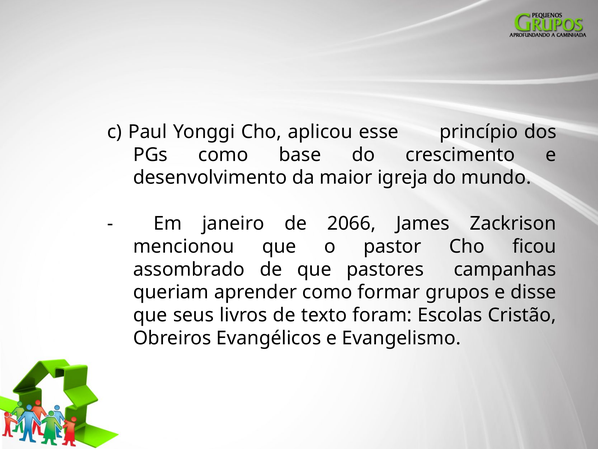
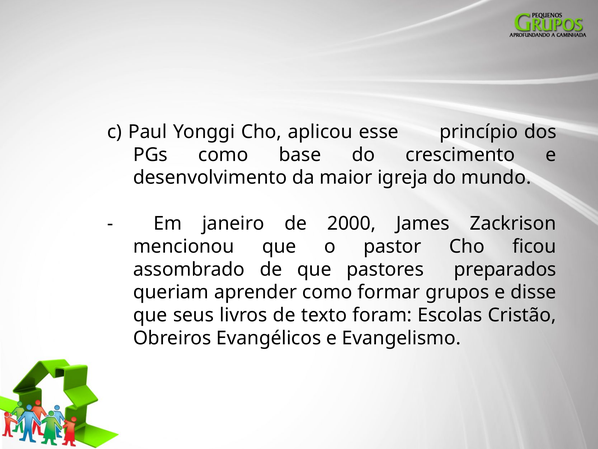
2066: 2066 -> 2000 (351, 223)
campanhas: campanhas -> preparados (505, 269)
